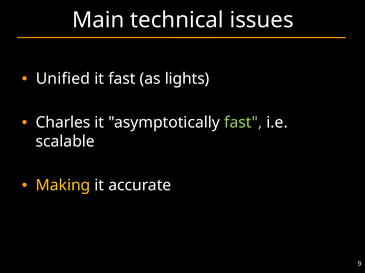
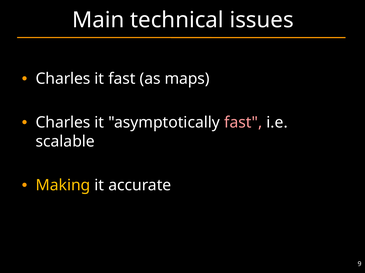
Unified: Unified -> Charles (63, 79)
lights: lights -> maps (187, 79)
fast colour: light green -> pink (243, 123)
